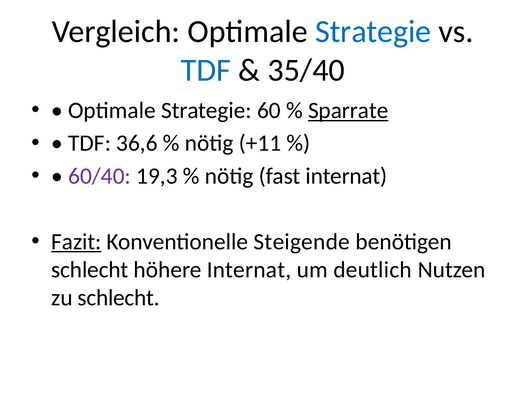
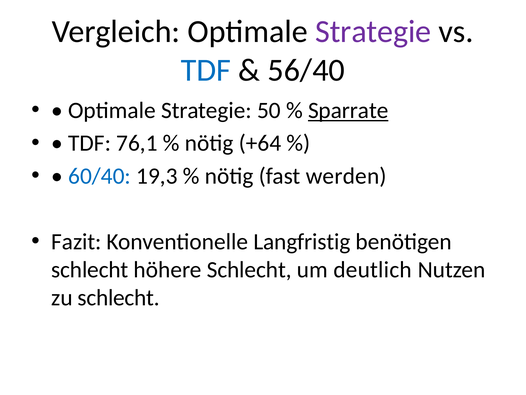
Strategie colour: blue -> purple (373, 32)
35/40: 35/40 -> 56/40 (306, 70)
60: 60 -> 50 (269, 110)
36,6: 36,6 -> 76,1 (137, 143)
+11: +11 -> +64 (260, 143)
60/40 colour: purple -> blue (100, 176)
fast internat: internat -> werden (346, 176)
Fazit underline: present -> none (76, 241)
Steigende: Steigende -> Langfristig (302, 241)
höhere Internat: Internat -> Schlecht (249, 269)
